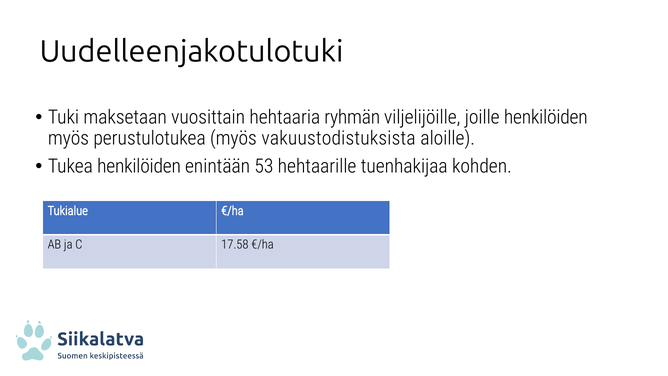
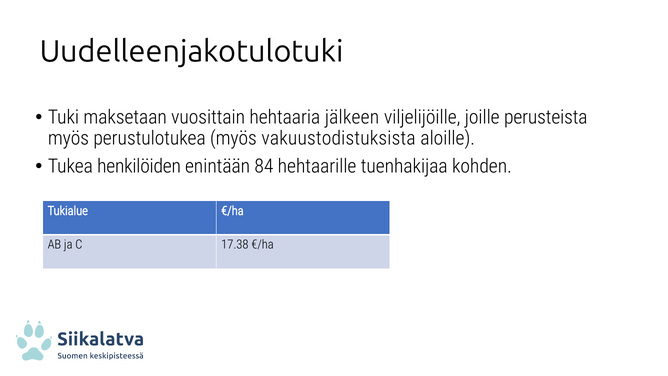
ryhmän: ryhmän -> jälkeen (352, 117)
joille henkilöiden: henkilöiden -> perusteista (546, 117)
53: 53 -> 84 (264, 166)
17.58: 17.58 -> 17.38 (235, 245)
